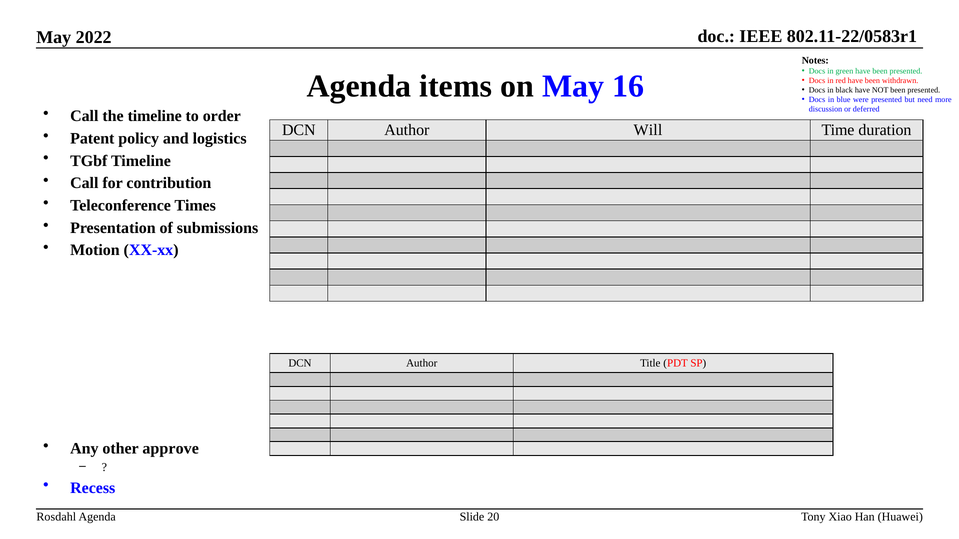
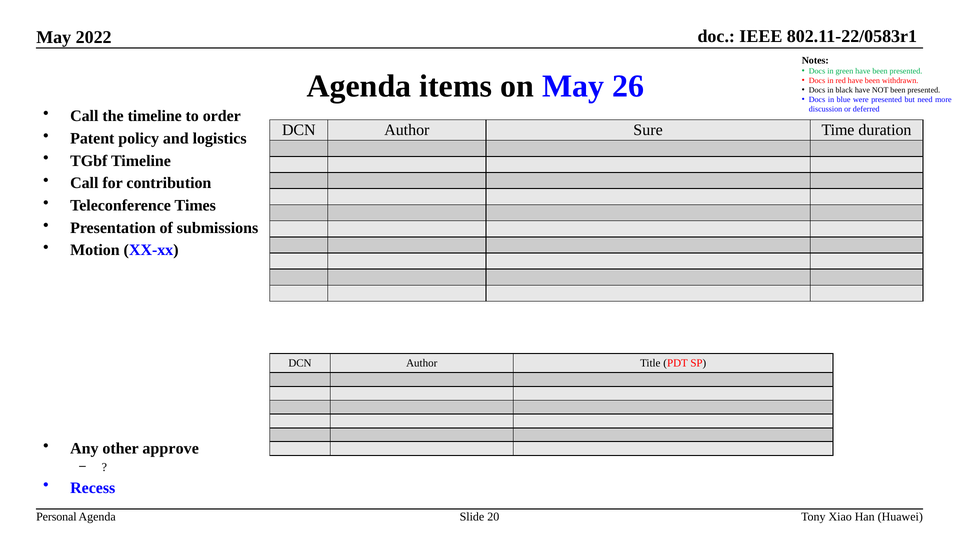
16: 16 -> 26 (628, 86)
Will: Will -> Sure (648, 130)
Rosdahl: Rosdahl -> Personal (56, 517)
